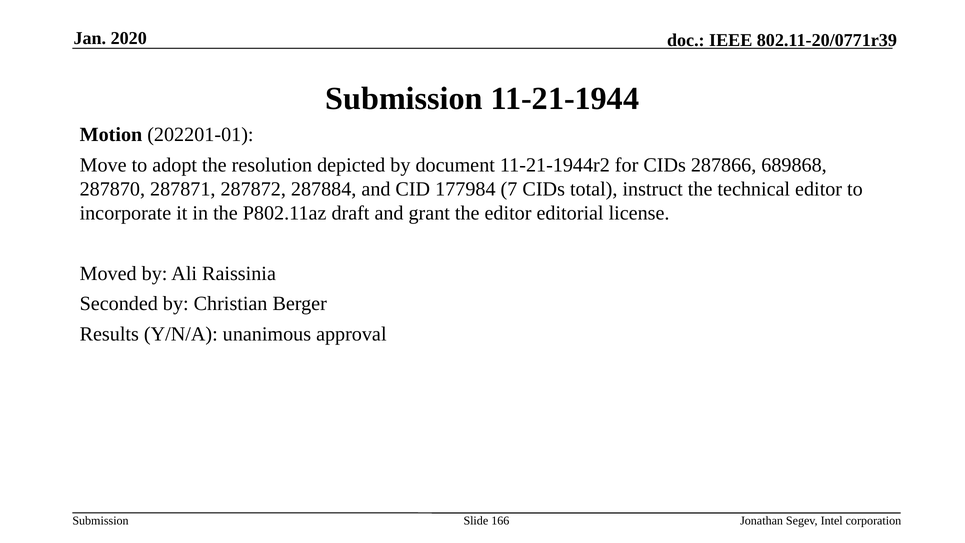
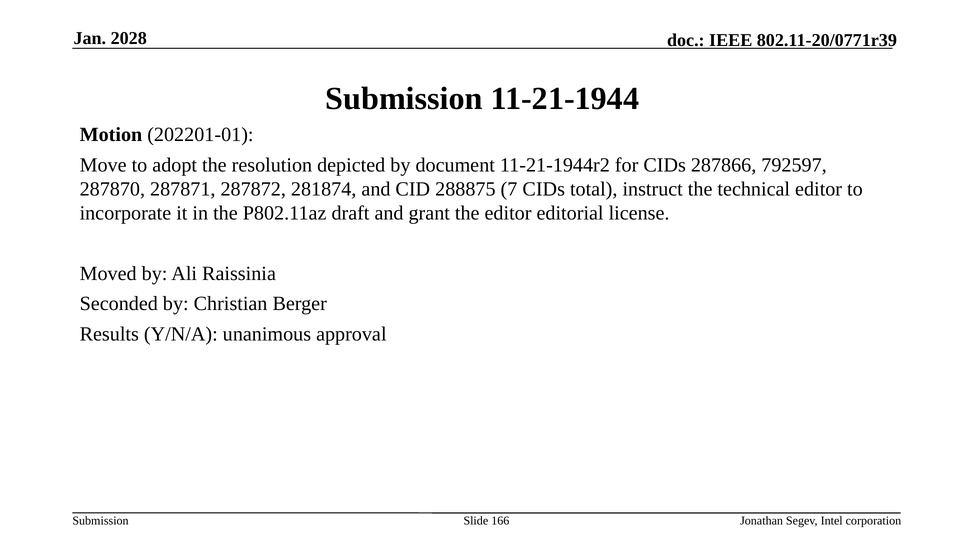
2020: 2020 -> 2028 (129, 38)
689868: 689868 -> 792597 (794, 165)
287884: 287884 -> 281874 (324, 189)
177984: 177984 -> 288875 (465, 189)
